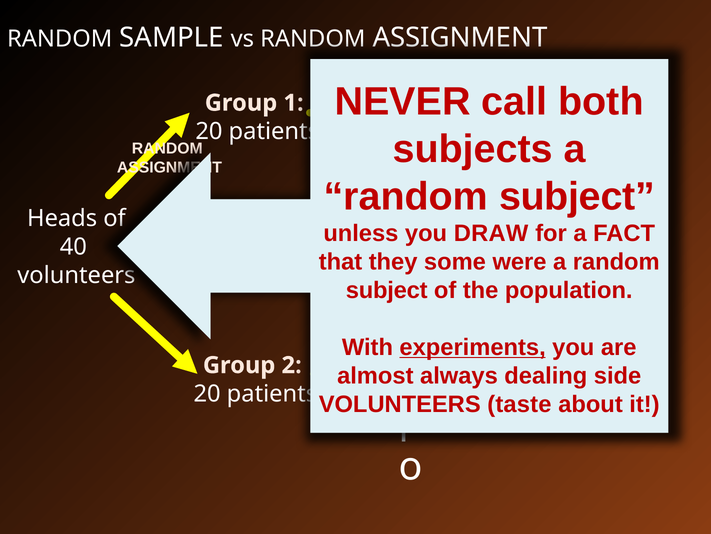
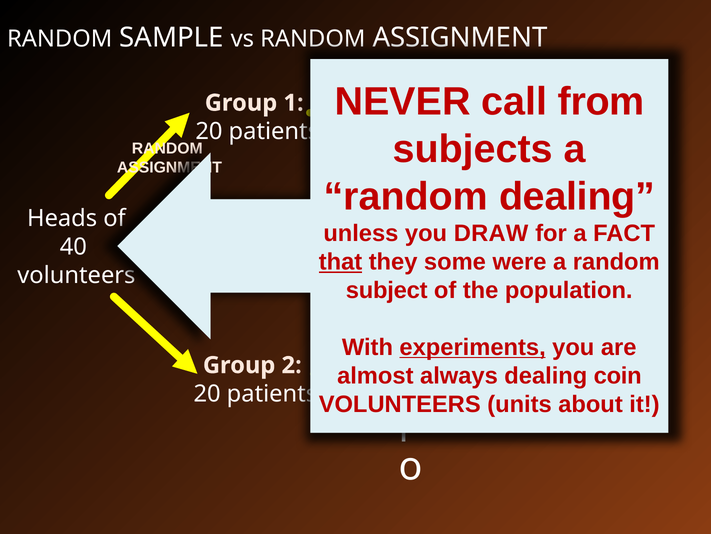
both: both -> from (601, 101)
subject: subject -> dealing (577, 196)
that underline: none -> present (340, 261)
side: side -> coin (618, 375)
taste: taste -> units (520, 404)
